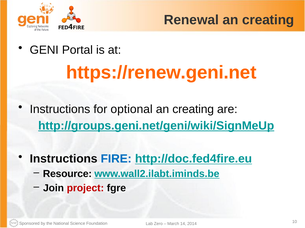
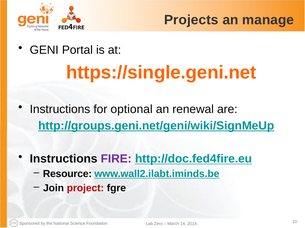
Renewal: Renewal -> Projects (191, 20)
creating: creating -> manage (268, 20)
https://renew.geni.net: https://renew.geni.net -> https://single.geni.net (161, 73)
creating: creating -> renewal (193, 109)
FIRE colour: blue -> purple (116, 159)
